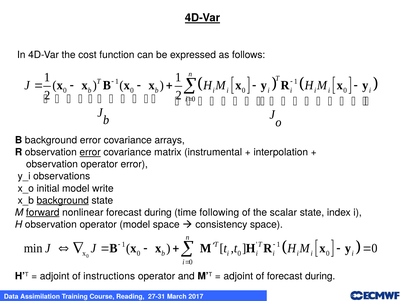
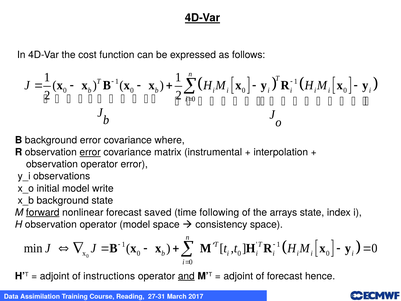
arrays: arrays -> where (170, 140)
background underline: present -> none (63, 200)
nonlinear forecast during: during -> saved (158, 212)
scalar: scalar -> arrays (283, 212)
and underline: none -> present (186, 276)
of forecast during: during -> hence (320, 276)
